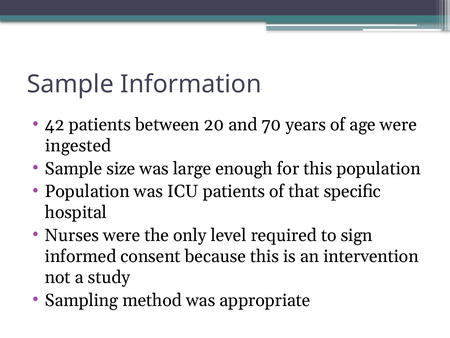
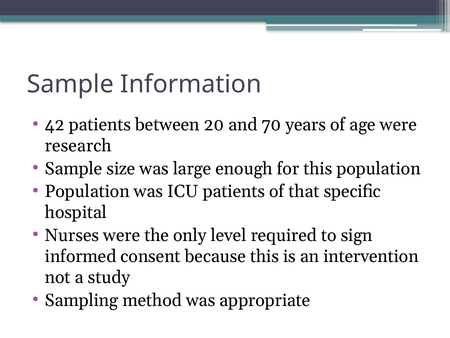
ingested: ingested -> research (78, 146)
